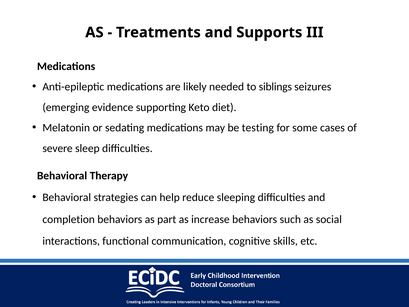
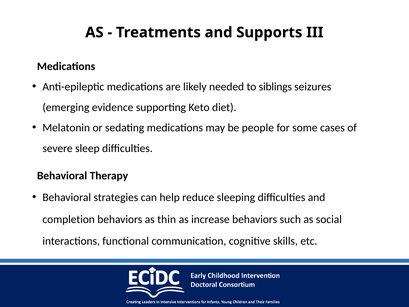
testing: testing -> people (258, 128)
part: part -> thin (167, 219)
